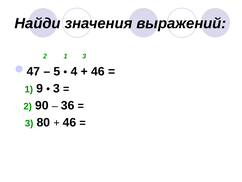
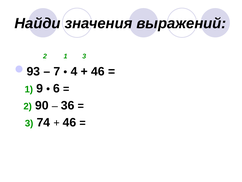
47: 47 -> 93 (33, 71)
5: 5 -> 7 (57, 71)
3: 3 -> 6 (56, 88)
80: 80 -> 74 (43, 122)
